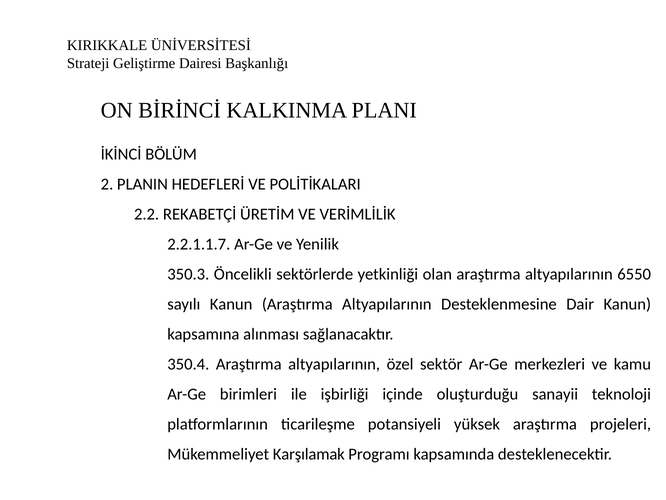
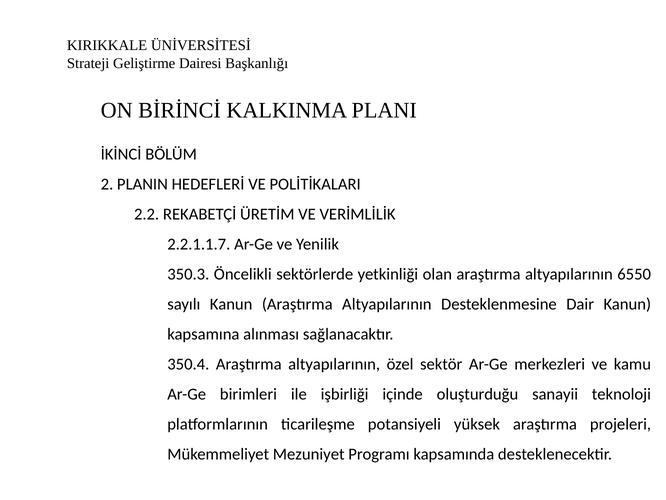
Karşılamak: Karşılamak -> Mezuniyet (309, 454)
